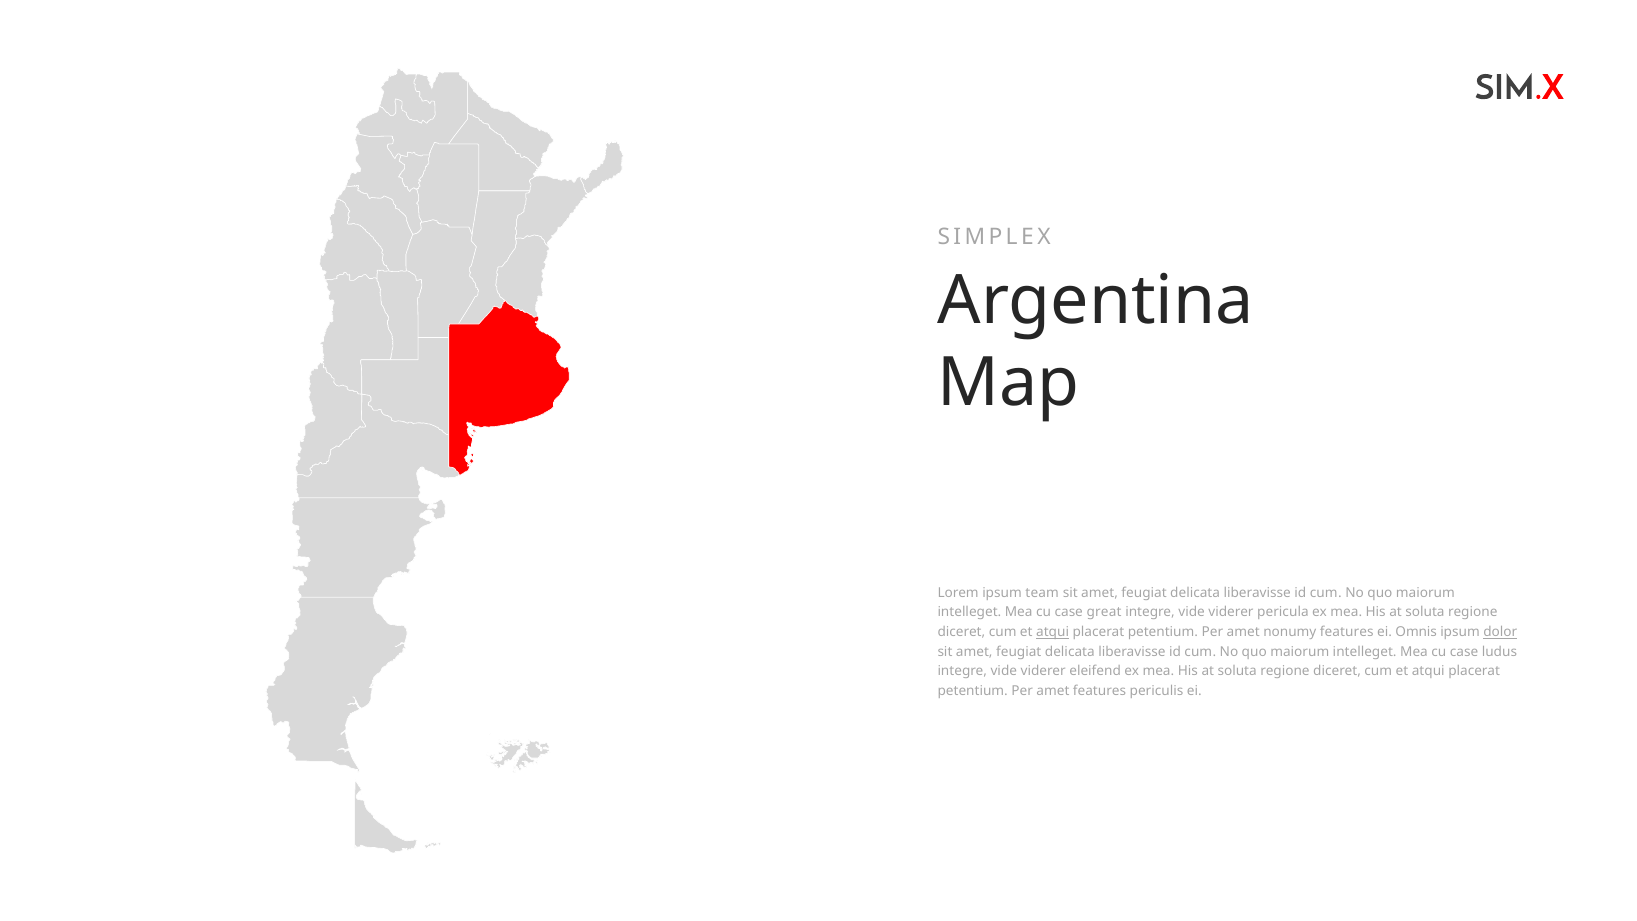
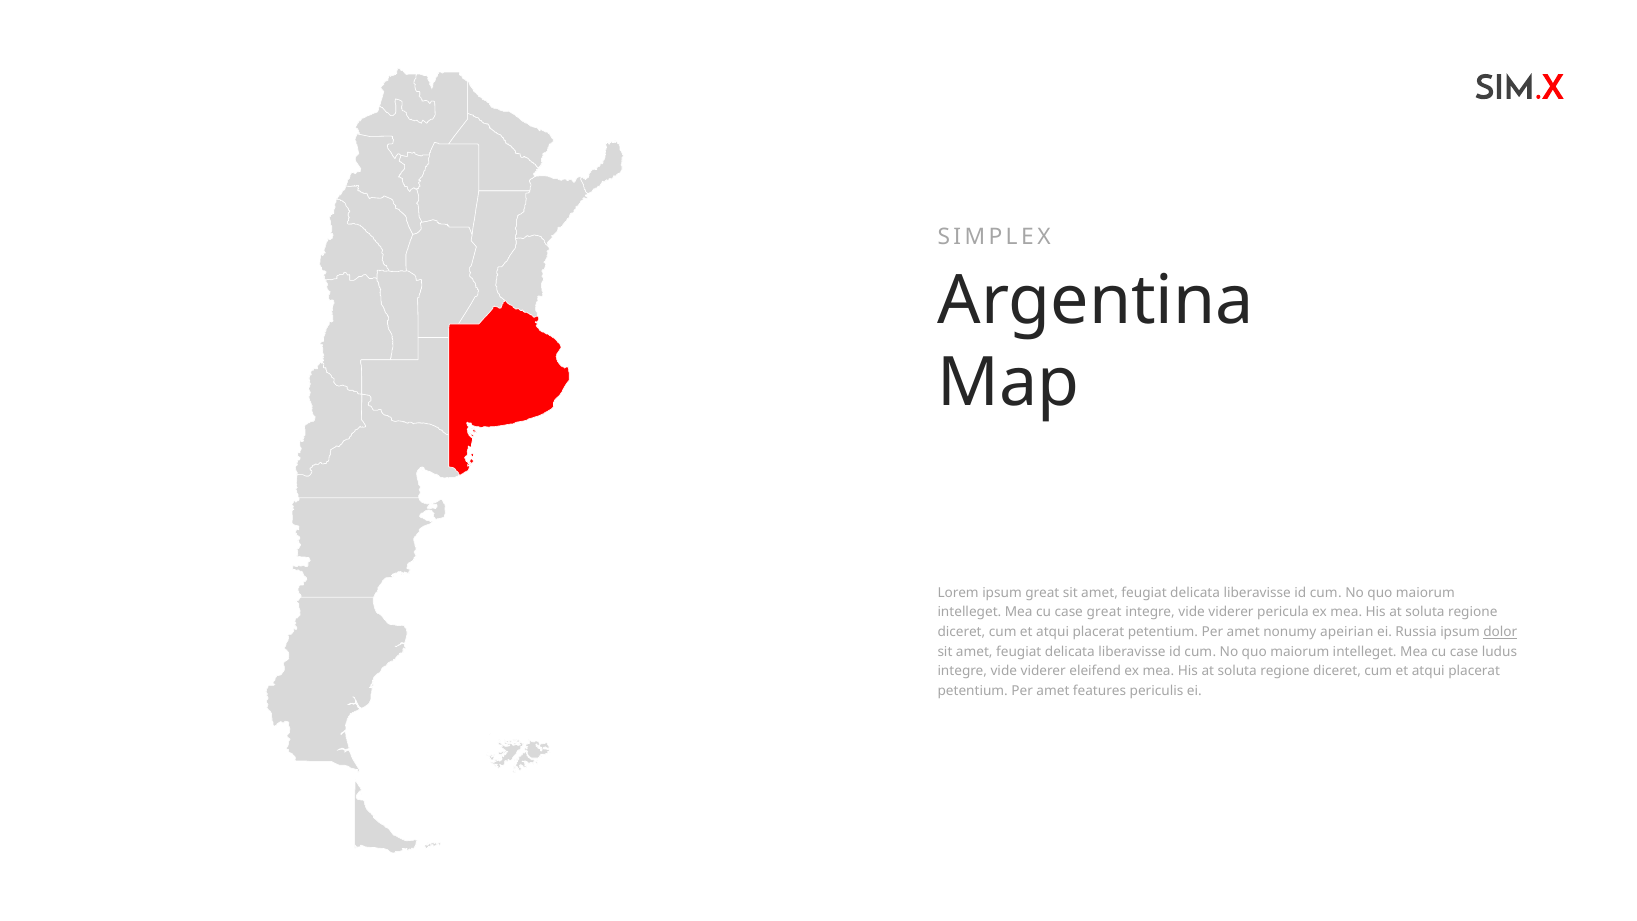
ipsum team: team -> great (1042, 593)
atqui underline: present -> none (1053, 632)
nonumy features: features -> apeirian (1347, 632)
Omnis: Omnis -> Russia (1416, 632)
